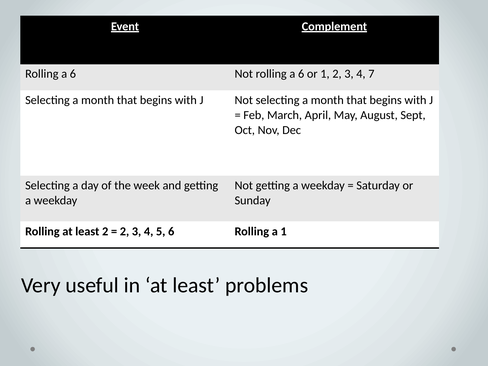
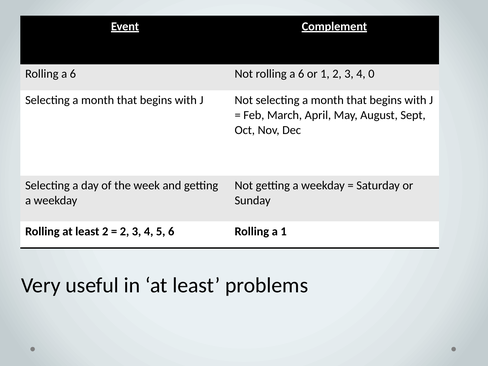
7: 7 -> 0 (371, 74)
